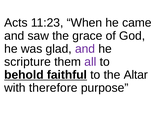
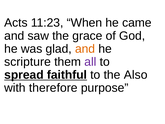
and colour: purple -> orange (85, 49)
behold: behold -> spread (24, 75)
Altar: Altar -> Also (136, 75)
